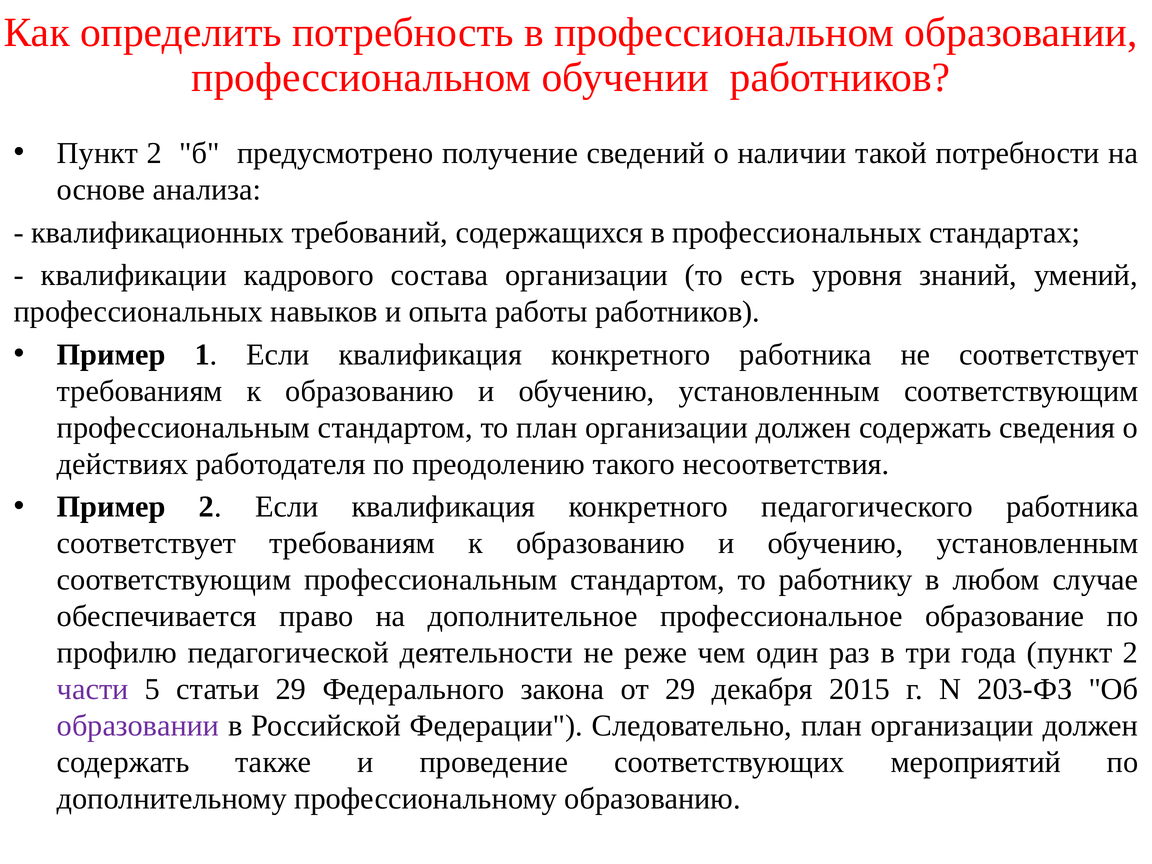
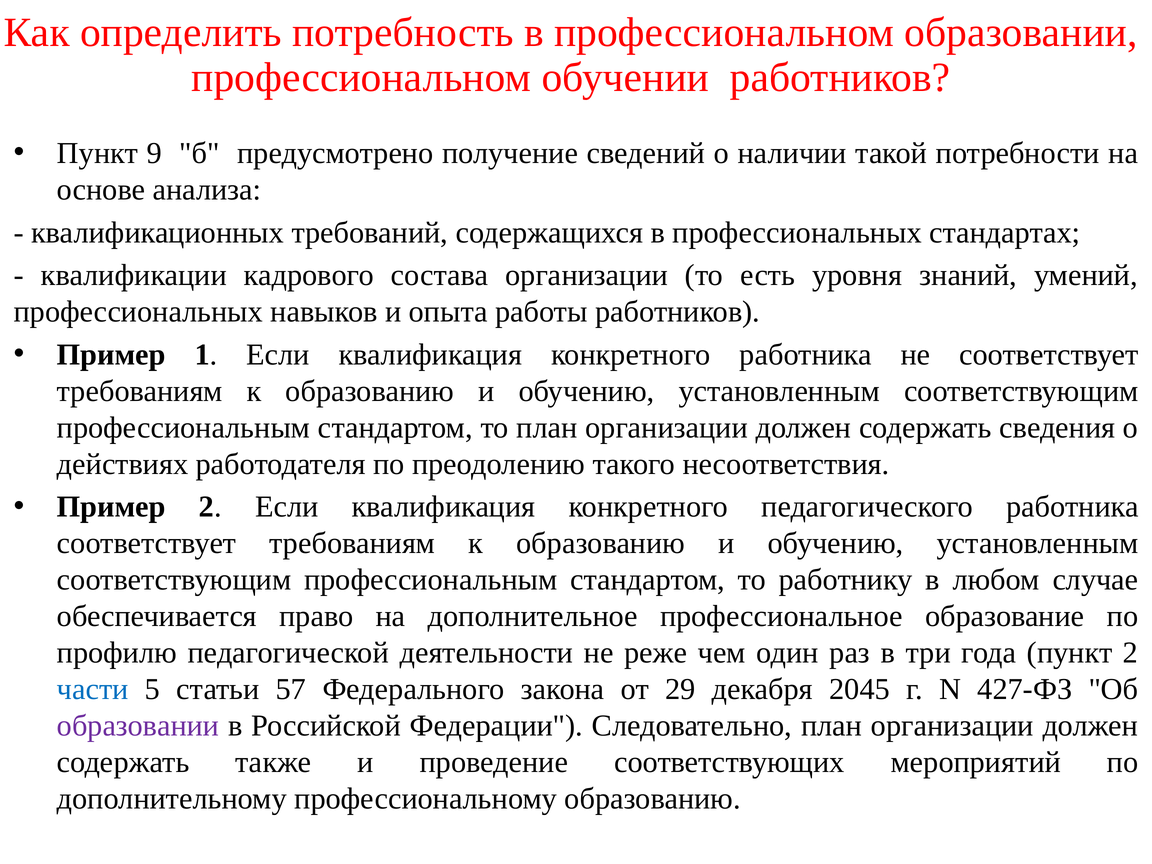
2: 2 -> 9 (154, 153)
части colour: purple -> blue (93, 689)
статьи 29: 29 -> 57 (291, 689)
2015: 2015 -> 2045 (860, 689)
203-ФЗ: 203-ФЗ -> 427-ФЗ (1025, 689)
